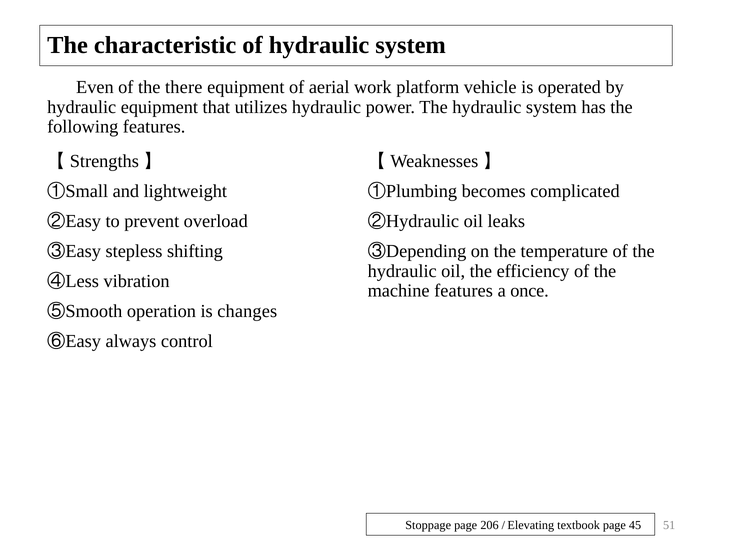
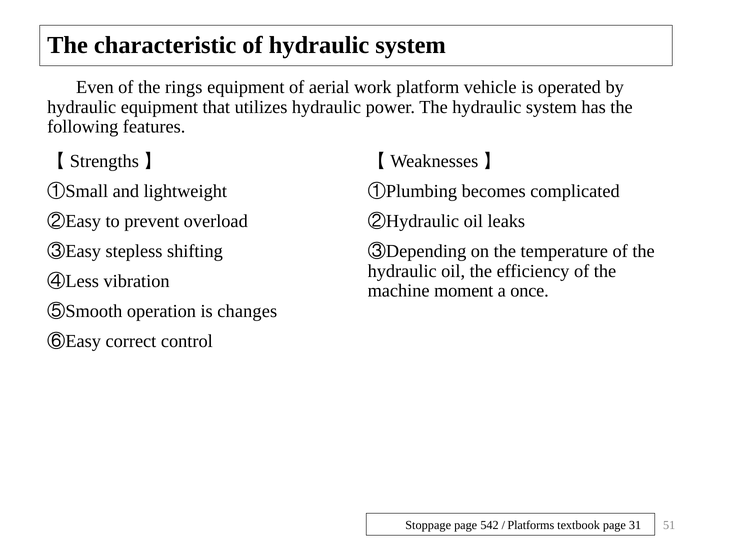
there: there -> rings (184, 87)
machine features: features -> moment (464, 291)
always: always -> correct (131, 341)
206: 206 -> 542 (490, 525)
Elevating: Elevating -> Platforms (531, 525)
45: 45 -> 31 (635, 525)
